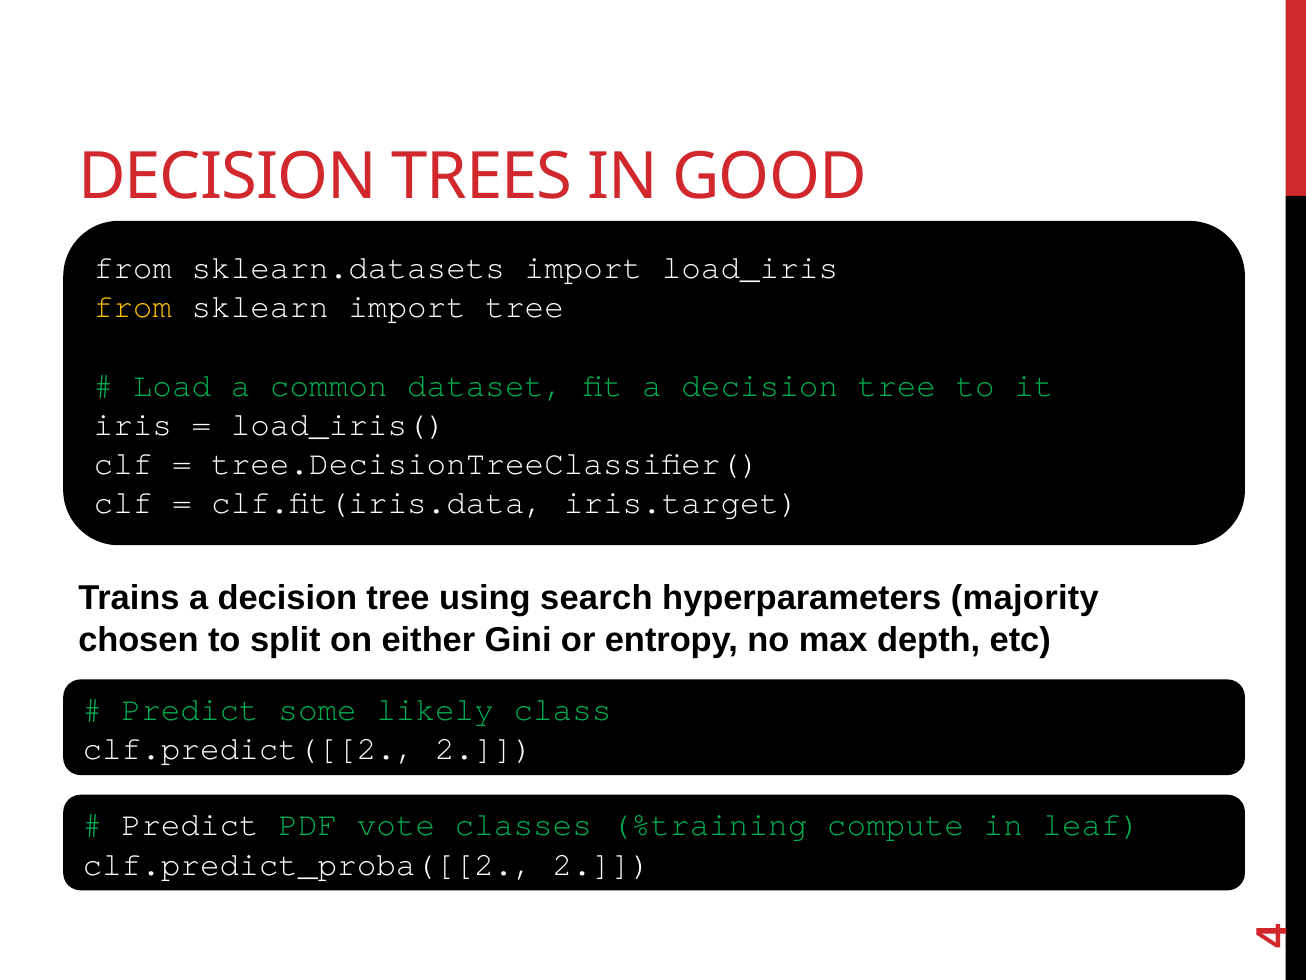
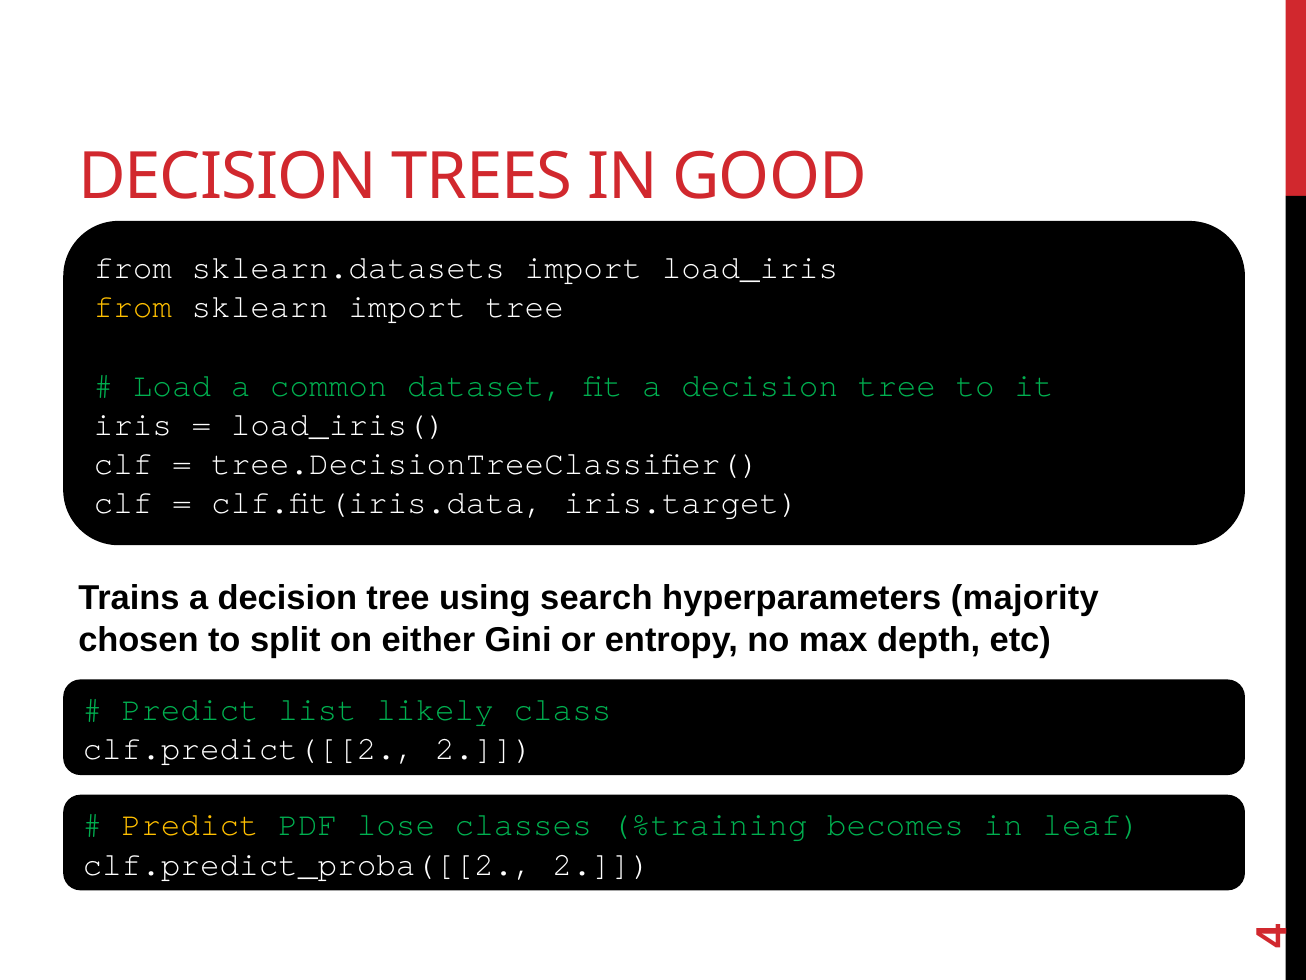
some: some -> list (318, 710)
Predict colour: white -> yellow (190, 825)
vote: vote -> lose (396, 825)
compute: compute -> becomes (896, 825)
